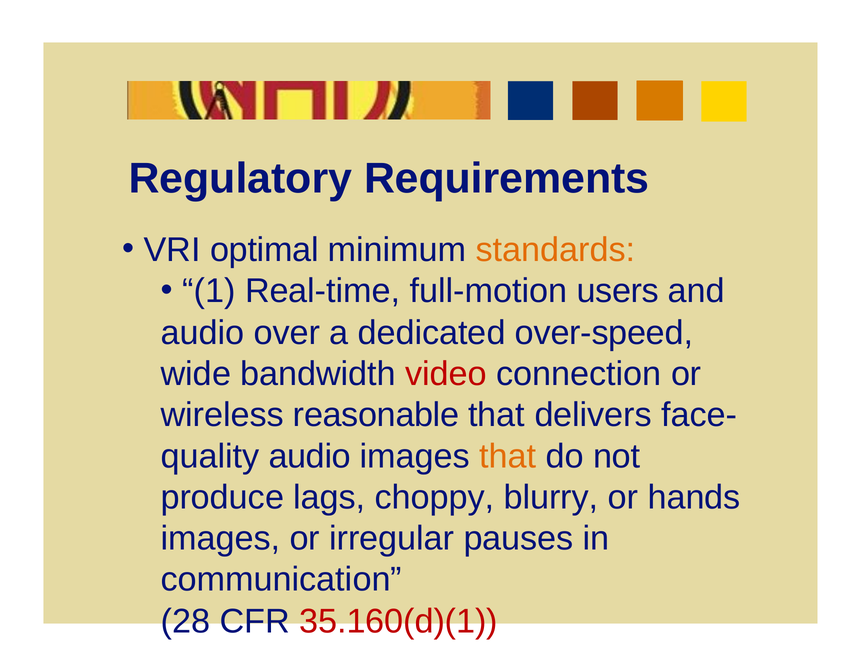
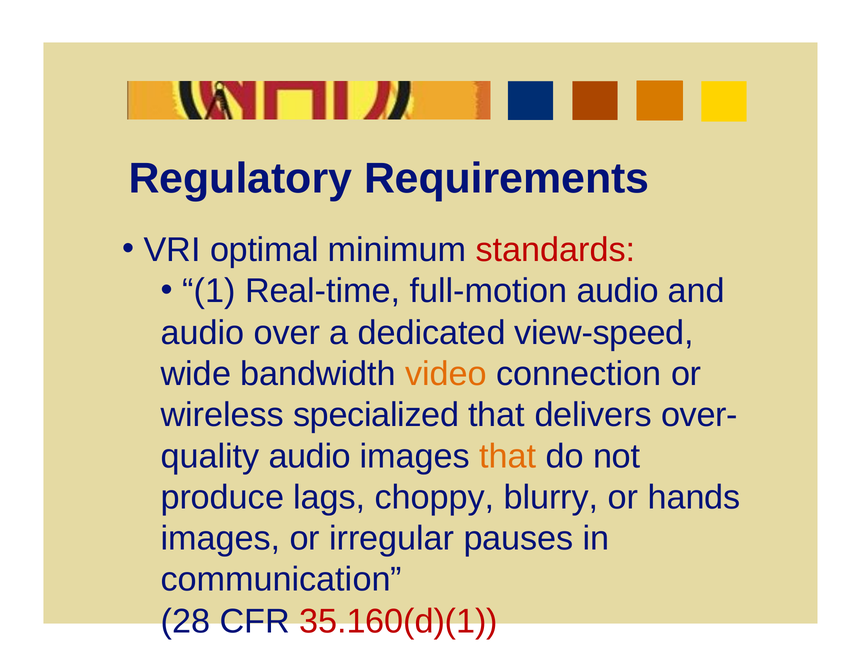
standards colour: orange -> red (556, 250)
full-motion users: users -> audio (618, 291)
over-speed: over-speed -> view-speed (604, 333)
video colour: red -> orange (446, 374)
reasonable: reasonable -> specialized (376, 415)
face-: face- -> over- (699, 415)
